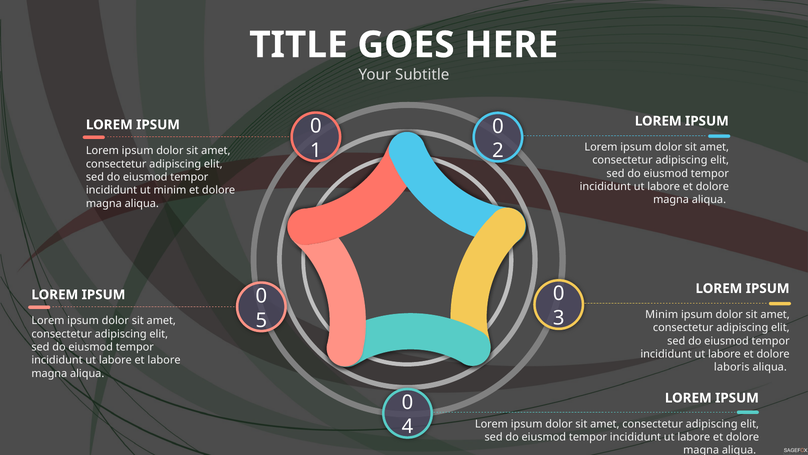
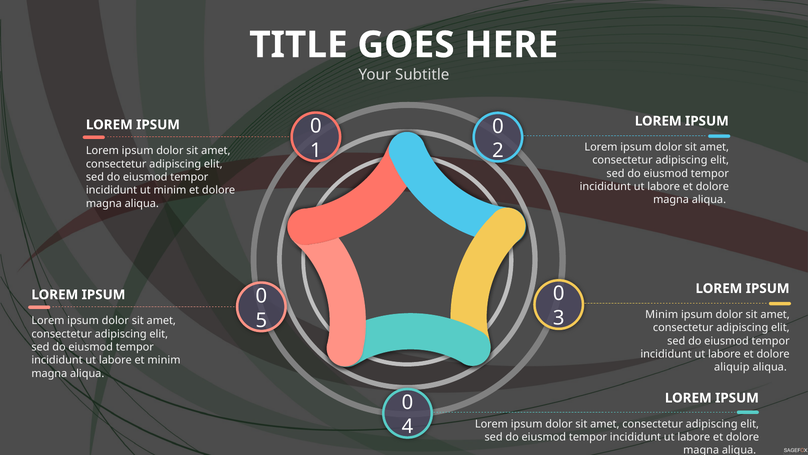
et labore: labore -> minim (164, 360)
laboris: laboris -> aliquip (732, 367)
